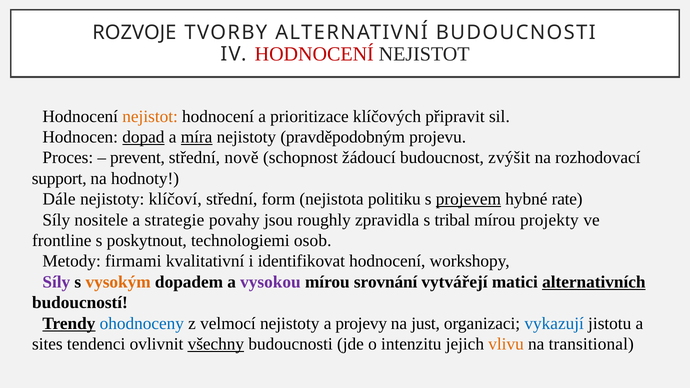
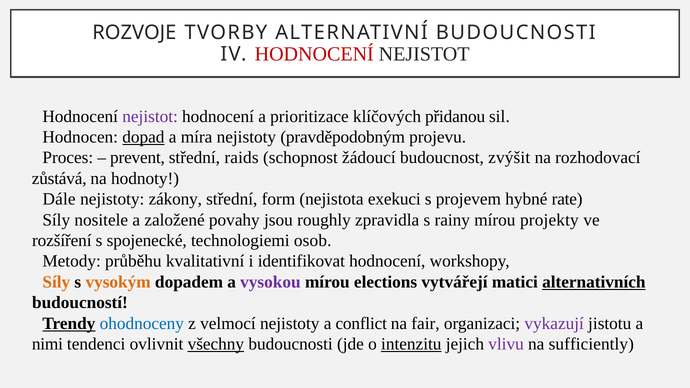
nejistot colour: orange -> purple (150, 116)
připravit: připravit -> přidanou (455, 116)
míra underline: present -> none (197, 137)
nově: nově -> raids (241, 158)
support: support -> zůstává (59, 179)
klíčoví: klíčoví -> zákony (175, 199)
politiku: politiku -> exekuci (394, 199)
projevem underline: present -> none (468, 199)
strategie: strategie -> založené (175, 220)
tribal: tribal -> rainy (452, 220)
frontline: frontline -> rozšíření (62, 241)
poskytnout: poskytnout -> spojenecké (147, 241)
firmami: firmami -> průběhu (133, 261)
Síly colour: purple -> orange (56, 282)
srovnání: srovnání -> elections (386, 282)
projevy: projevy -> conflict (361, 323)
just: just -> fair (425, 323)
vykazují colour: blue -> purple (554, 323)
sites: sites -> nimi (47, 344)
intenzitu underline: none -> present (411, 344)
vlivu colour: orange -> purple (506, 344)
transitional: transitional -> sufficiently (591, 344)
